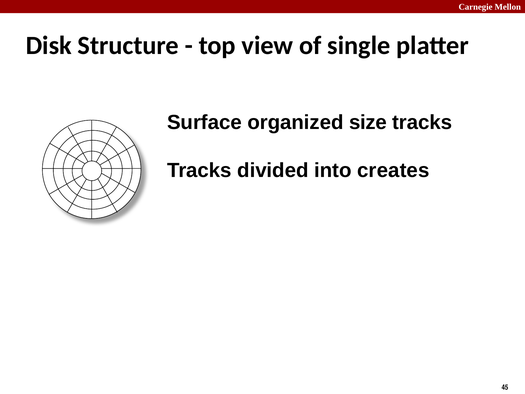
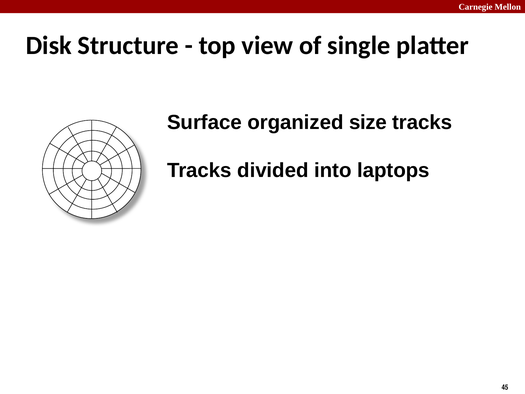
creates: creates -> laptops (393, 170)
